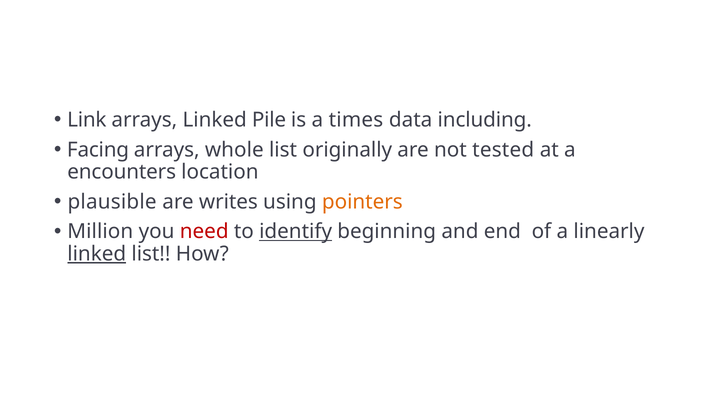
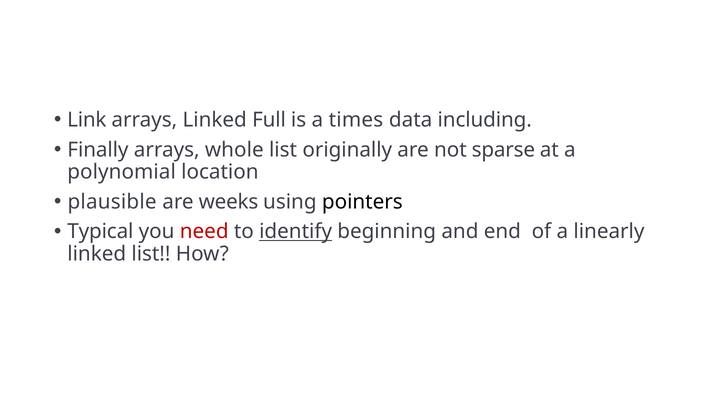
Pile: Pile -> Full (269, 120)
Facing: Facing -> Finally (98, 150)
tested: tested -> sparse (503, 150)
encounters: encounters -> polynomial (122, 172)
writes: writes -> weeks (228, 202)
pointers colour: orange -> black (362, 202)
Million: Million -> Typical (100, 231)
linked underline: present -> none (97, 254)
